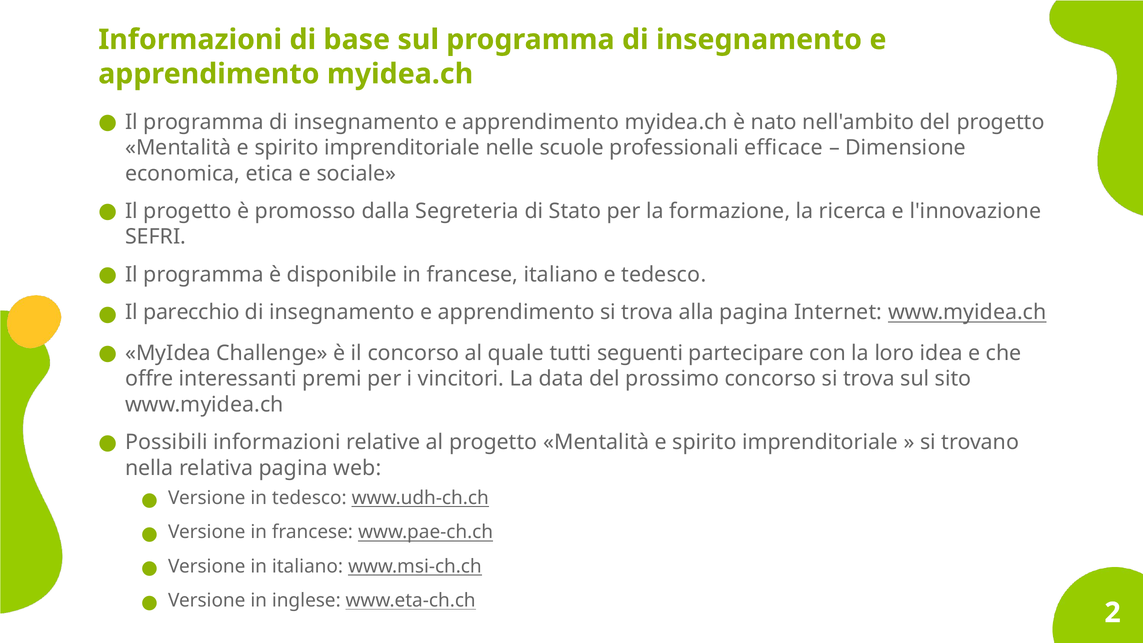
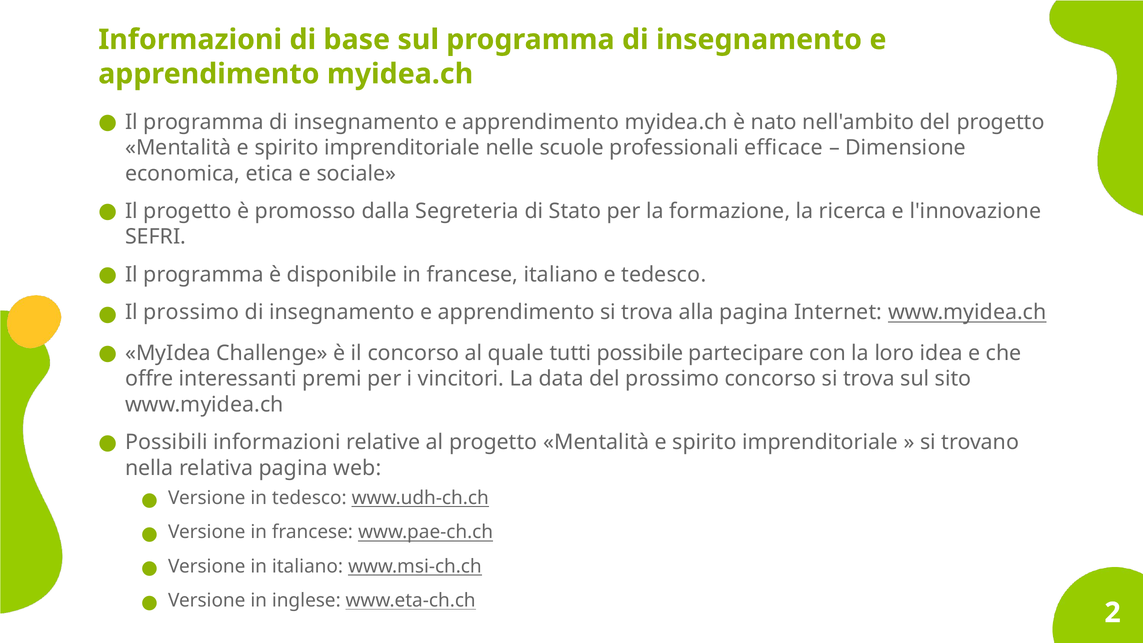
Il parecchio: parecchio -> prossimo (191, 312)
seguenti: seguenti -> possibile (640, 353)
